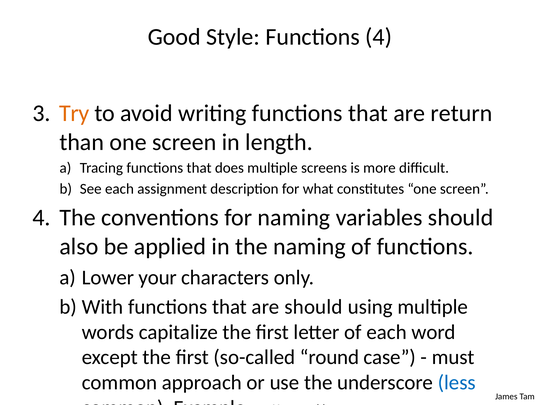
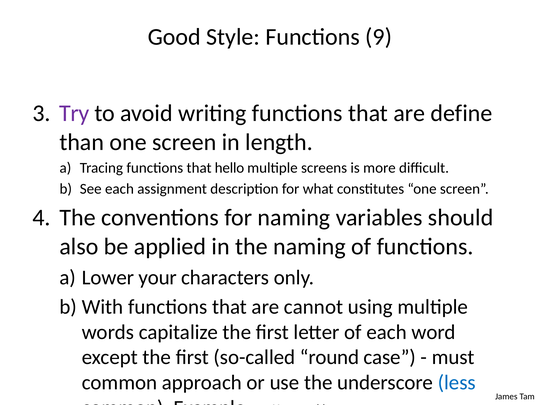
Functions 4: 4 -> 9 (379, 37)
Try colour: orange -> purple (74, 113)
return: return -> define (461, 113)
does: does -> hello (229, 168)
are should: should -> cannot (314, 307)
